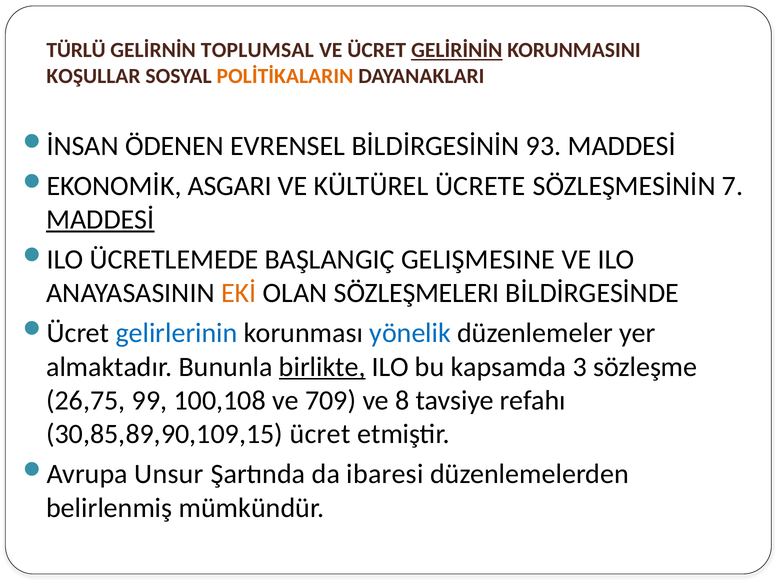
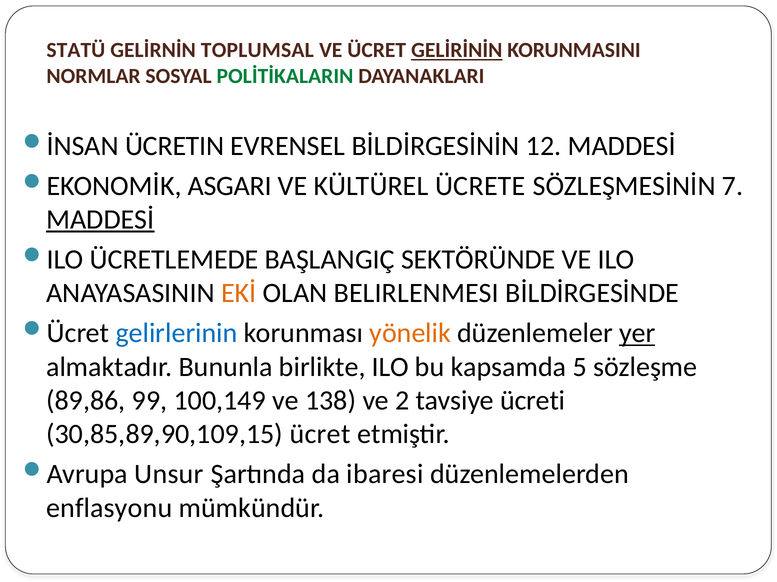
TÜRLÜ: TÜRLÜ -> STATÜ (76, 50)
KOŞULLAR: KOŞULLAR -> NORMLAR (94, 76)
POLİTİKALARIN colour: orange -> green (285, 76)
ÖDENEN: ÖDENEN -> ÜCRETIN (175, 146)
93: 93 -> 12 (544, 146)
GELIŞMESINE: GELIŞMESINE -> SEKTÖRÜNDE (478, 260)
SÖZLEŞMELERI: SÖZLEŞMELERI -> BELIRLENMESI (416, 294)
yönelik colour: blue -> orange (410, 334)
yer underline: none -> present (637, 334)
birlikte underline: present -> none (322, 367)
3: 3 -> 5 (580, 367)
26,75: 26,75 -> 89,86 (86, 401)
100,108: 100,108 -> 100,149 (220, 401)
709: 709 -> 138 (331, 401)
8: 8 -> 2 (402, 401)
refahı: refahı -> ücreti (533, 401)
belirlenmiş: belirlenmiş -> enflasyonu (109, 509)
